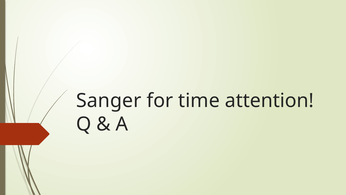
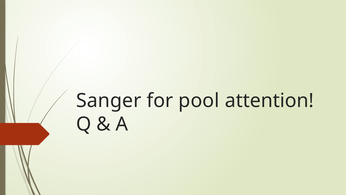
time: time -> pool (199, 101)
